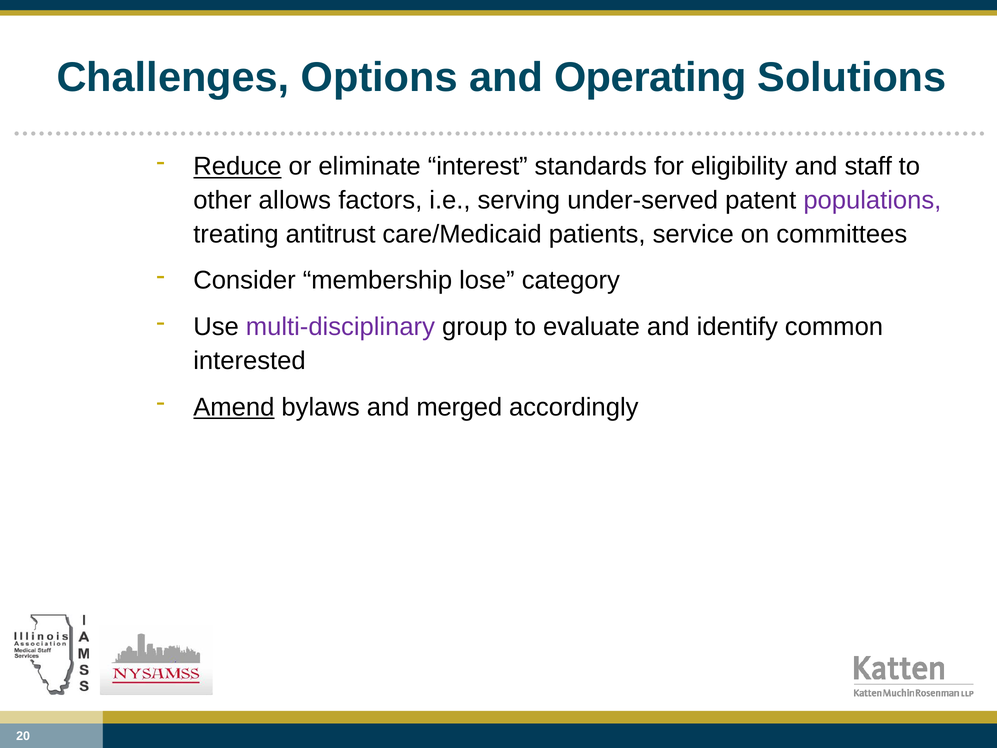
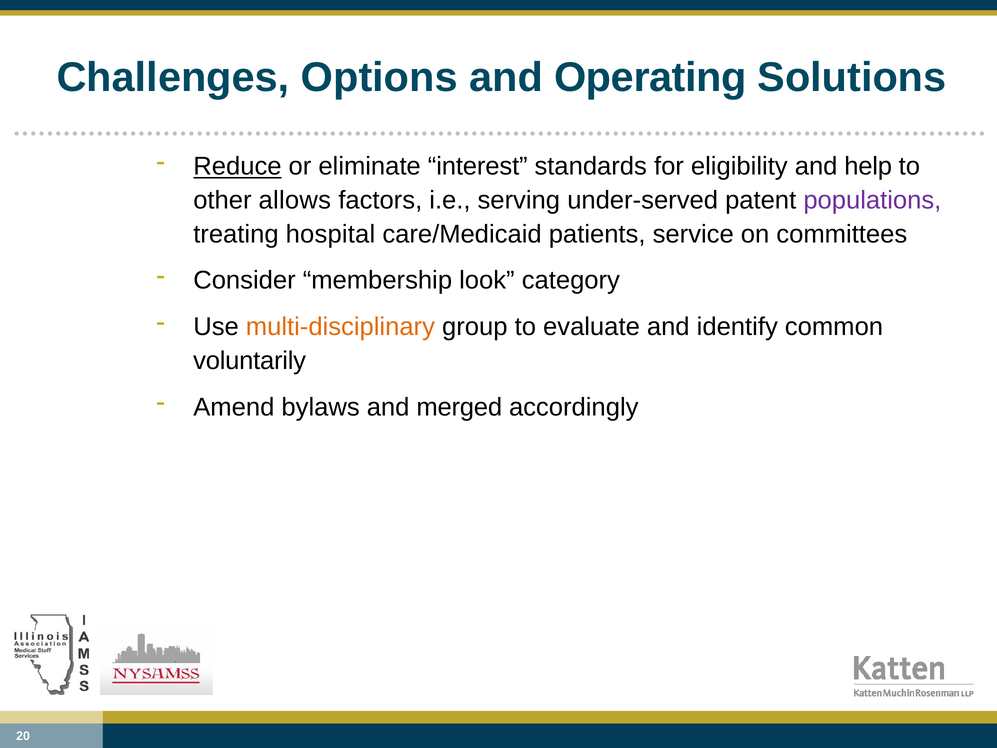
staff: staff -> help (868, 166)
antitrust: antitrust -> hospital (330, 234)
lose: lose -> look (487, 280)
multi-disciplinary colour: purple -> orange (340, 327)
interested: interested -> voluntarily (250, 361)
Amend underline: present -> none (234, 407)
